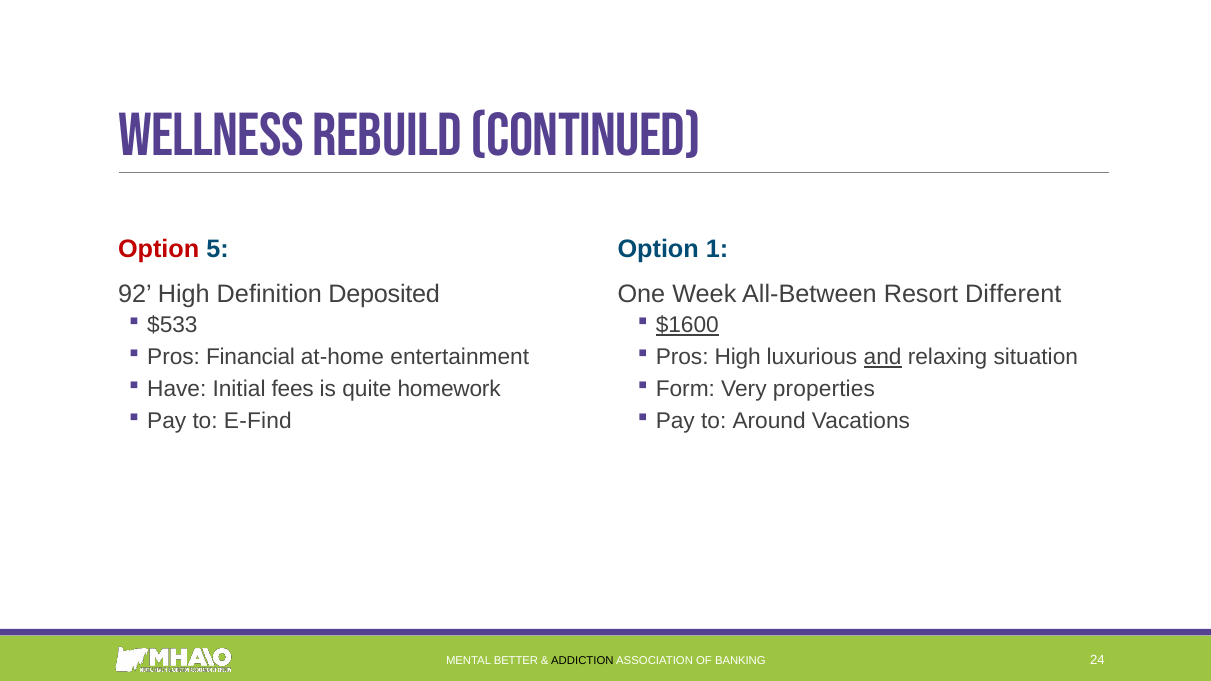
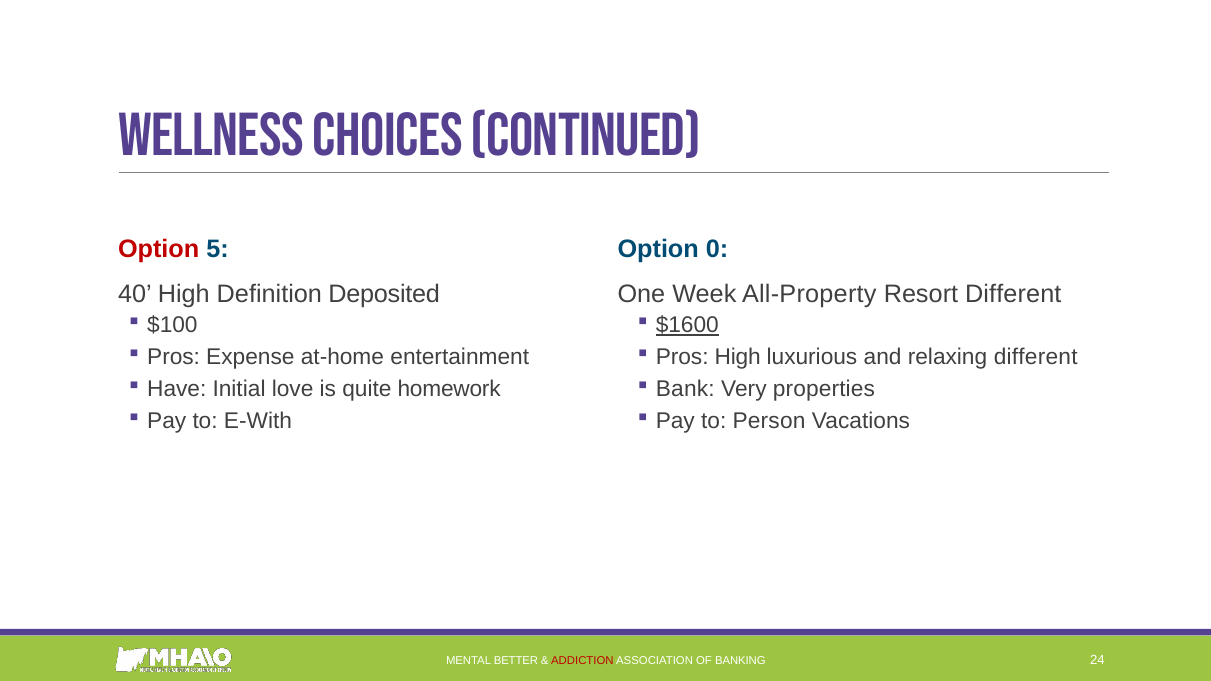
Rebuild: Rebuild -> Choices (387, 136)
1: 1 -> 0 (717, 249)
92: 92 -> 40 (135, 294)
All-Between: All-Between -> All-Property (809, 294)
$533: $533 -> $100 (172, 325)
Financial: Financial -> Expense (250, 357)
and underline: present -> none (883, 357)
relaxing situation: situation -> different (1036, 357)
fees: fees -> love (293, 389)
Form: Form -> Bank (685, 389)
E-Find: E-Find -> E-With (258, 421)
Around: Around -> Person (769, 421)
ADDICTION colour: black -> red (582, 661)
